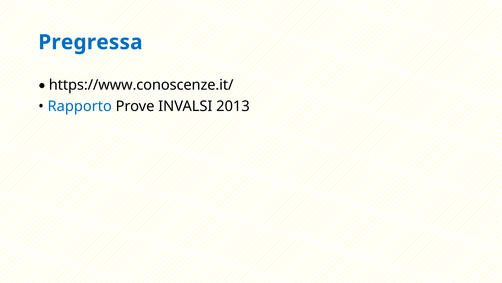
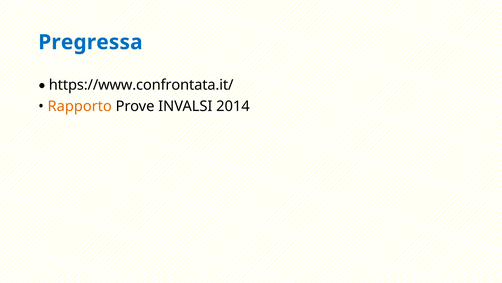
https://www.conoscenze.it/: https://www.conoscenze.it/ -> https://www.confrontata.it/ (141, 85)
Rapporto colour: blue -> orange (80, 106)
2013: 2013 -> 2014 (233, 106)
